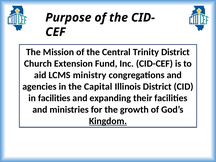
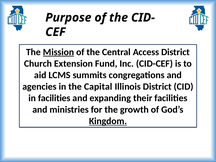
Mission underline: none -> present (59, 52)
Trinity: Trinity -> Access (146, 52)
ministry: ministry -> summits (90, 75)
